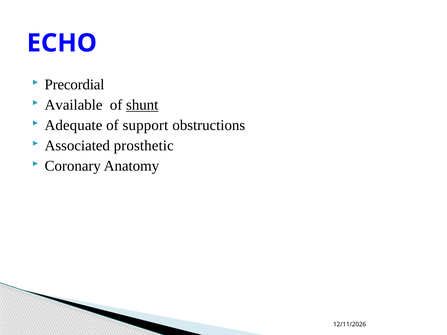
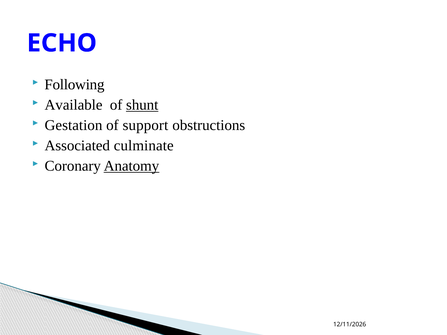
Precordial: Precordial -> Following (74, 85)
Adequate: Adequate -> Gestation (74, 125)
prosthetic: prosthetic -> culminate (144, 146)
Anatomy underline: none -> present (131, 166)
